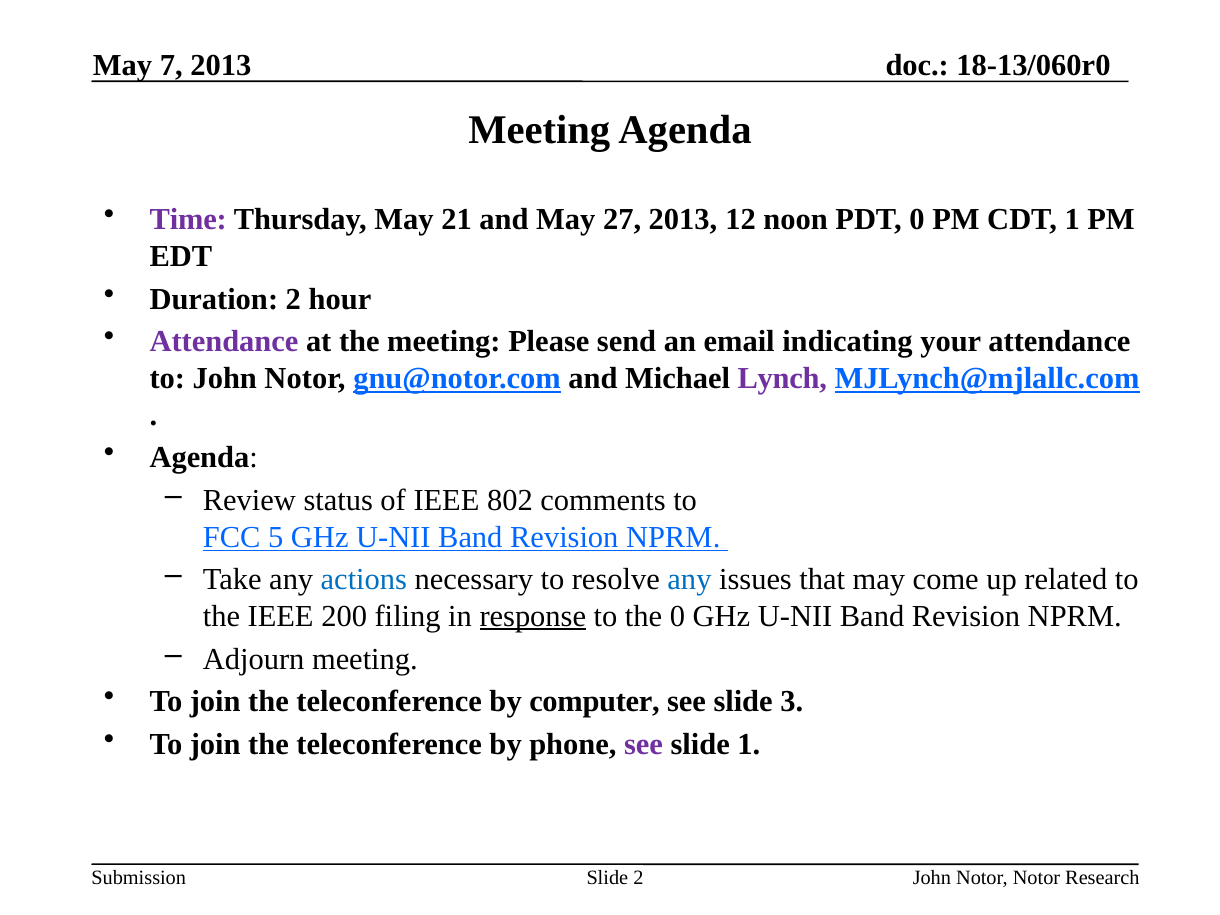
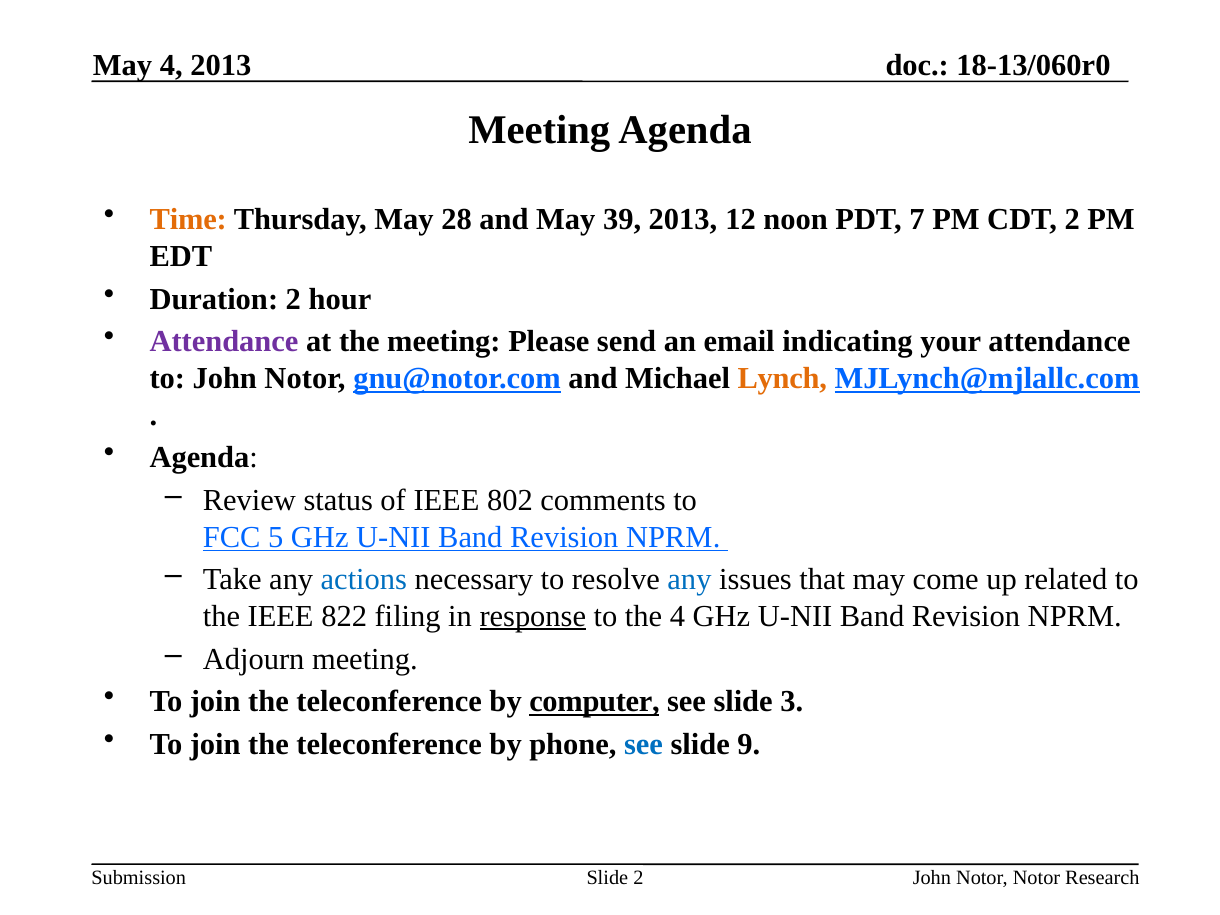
May 7: 7 -> 4 (171, 65)
Time colour: purple -> orange (188, 220)
21: 21 -> 28 (457, 220)
27: 27 -> 39 (622, 220)
PDT 0: 0 -> 7 (917, 220)
CDT 1: 1 -> 2 (1072, 220)
Lynch colour: purple -> orange (782, 378)
200: 200 -> 822 (344, 616)
the 0: 0 -> 4 (677, 616)
computer underline: none -> present (594, 702)
see colour: purple -> blue (644, 744)
slide 1: 1 -> 9 (749, 744)
